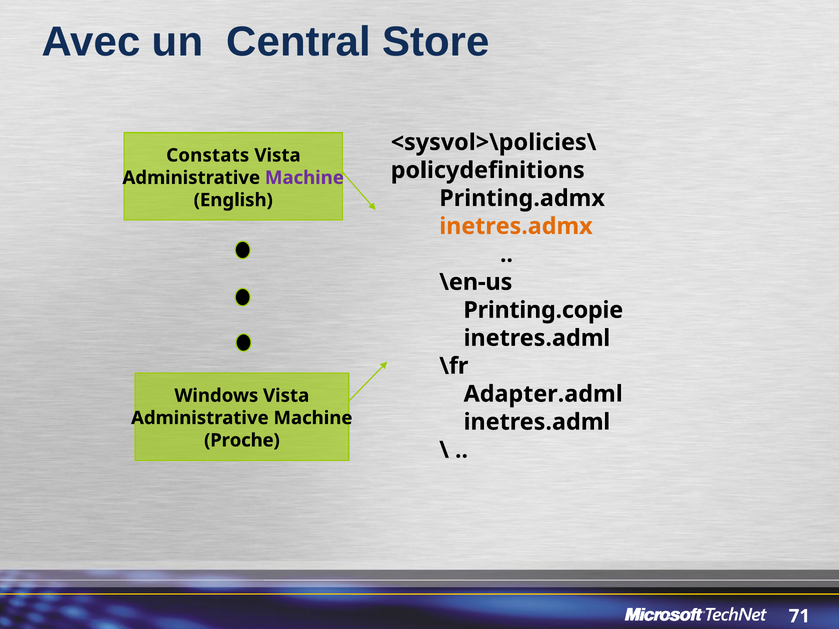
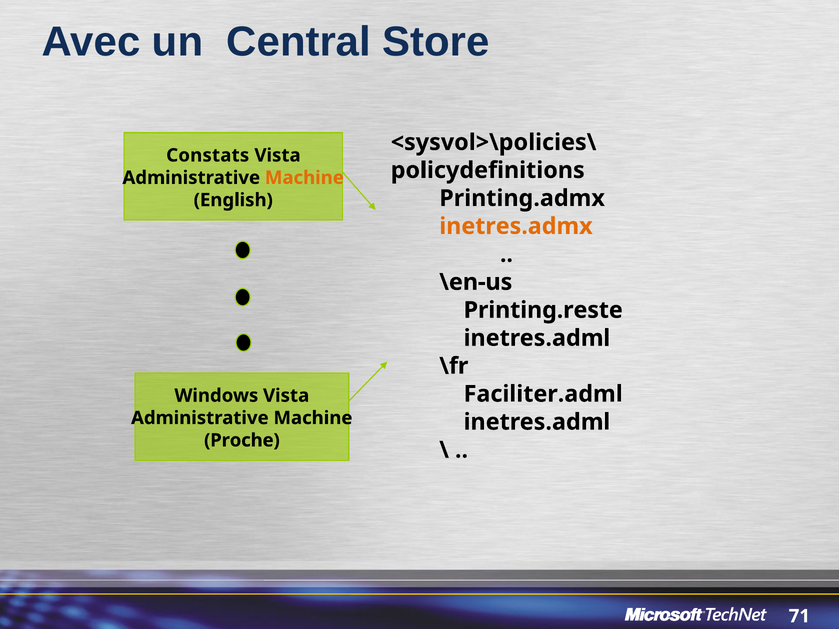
Machine colour: purple -> orange (304, 178)
Printing.copie: Printing.copie -> Printing.reste (543, 310)
Adapter.adml: Adapter.adml -> Faciliter.adml (543, 394)
